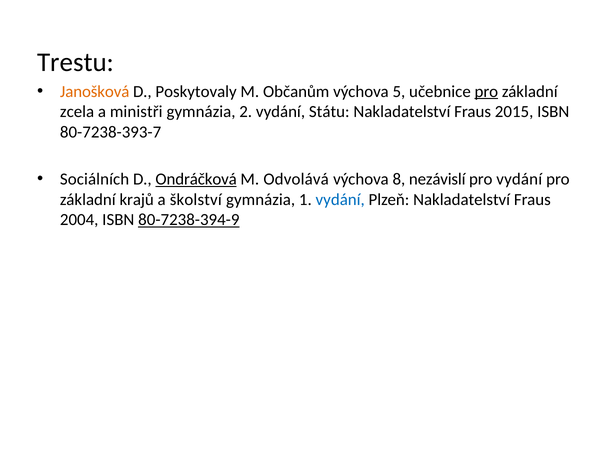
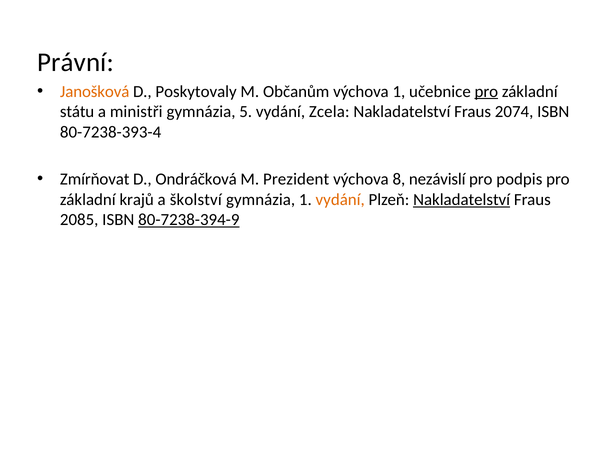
Trestu: Trestu -> Právní (76, 62)
výchova 5: 5 -> 1 (399, 91)
zcela: zcela -> státu (77, 112)
2: 2 -> 5 (246, 112)
Státu: Státu -> Zcela (329, 112)
2015: 2015 -> 2074 (514, 112)
80-7238-393-7: 80-7238-393-7 -> 80-7238-393-4 (111, 132)
Sociálních: Sociálních -> Zmírňovat (95, 179)
Ondráčková underline: present -> none (196, 179)
Odvolává: Odvolává -> Prezident (296, 179)
pro vydání: vydání -> podpis (519, 179)
vydání colour: blue -> orange (340, 200)
Nakladatelství underline: none -> present (462, 200)
2004: 2004 -> 2085 (79, 220)
